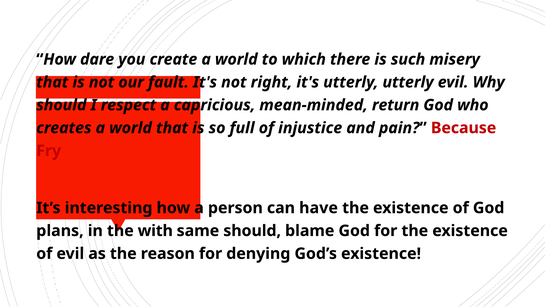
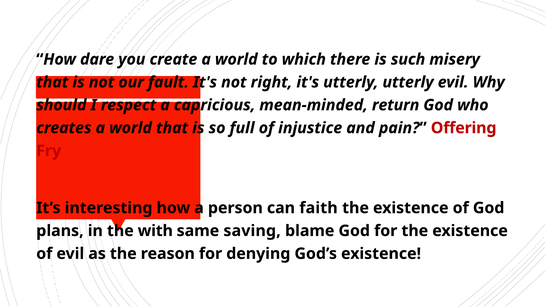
Because: Because -> Offering (464, 128)
have: have -> faith (318, 208)
same should: should -> saving (252, 231)
